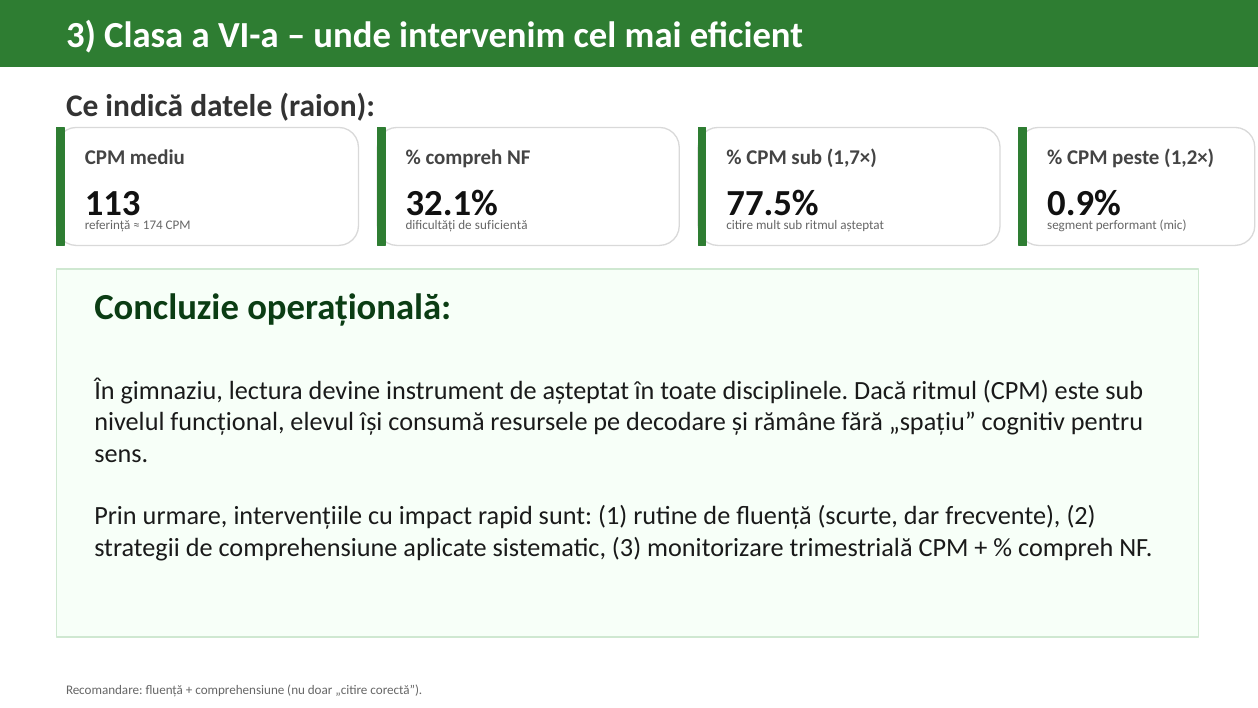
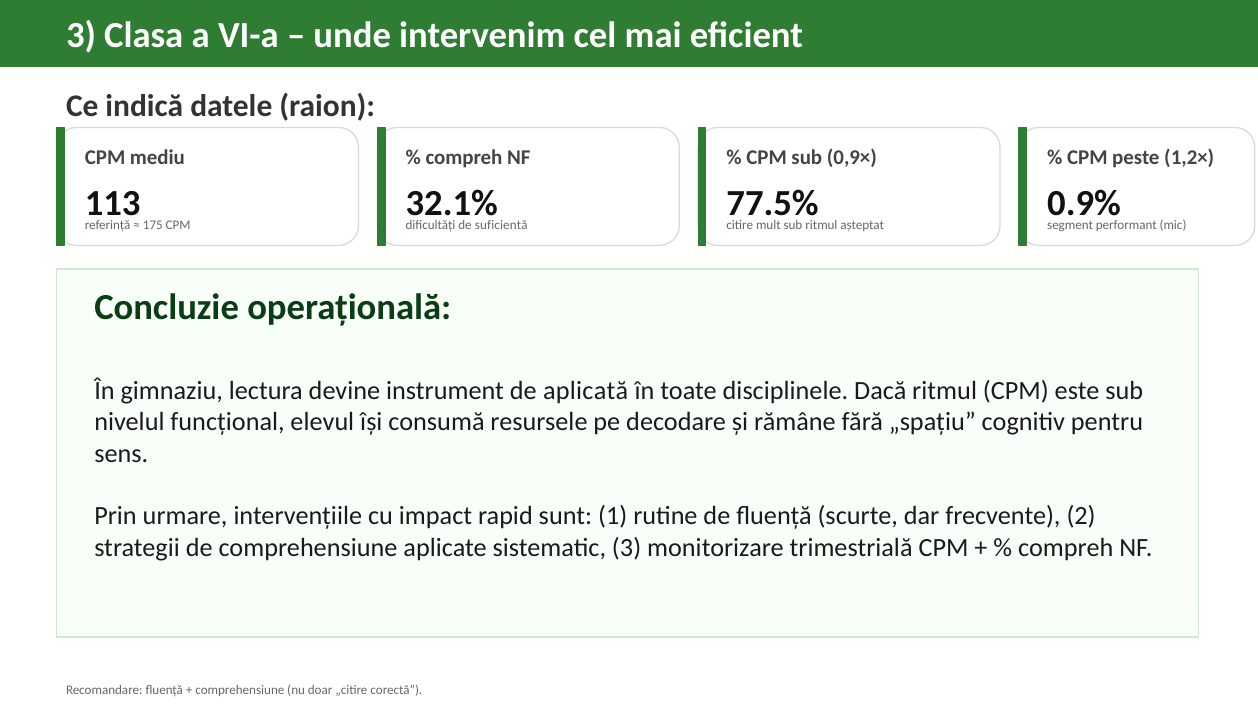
1,7×: 1,7× -> 0,9× (852, 157)
174: 174 -> 175 (153, 225)
de așteptat: așteptat -> aplicată (586, 390)
